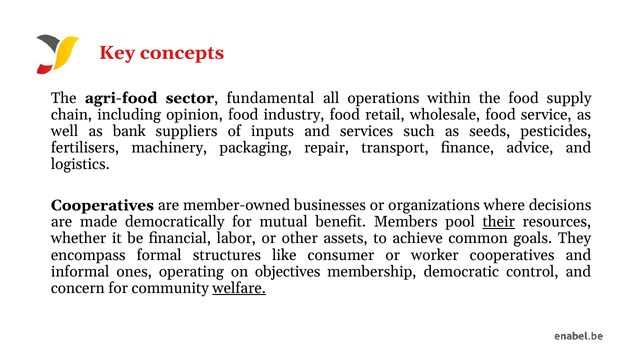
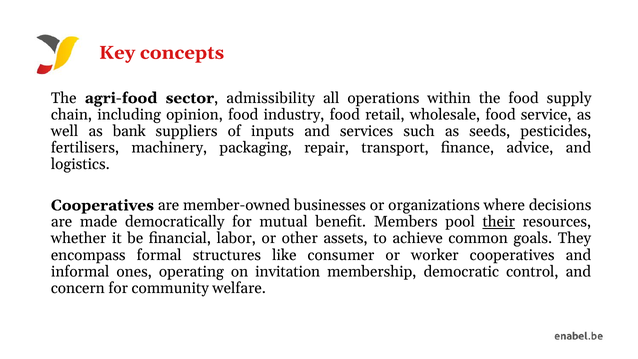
fundamental: fundamental -> admissibility (271, 98)
objectives: objectives -> invitation (288, 271)
welfare underline: present -> none (239, 288)
